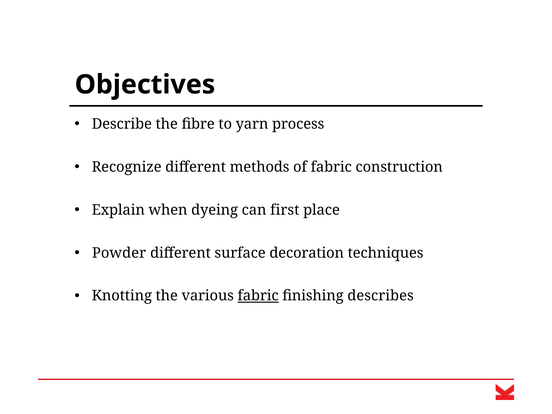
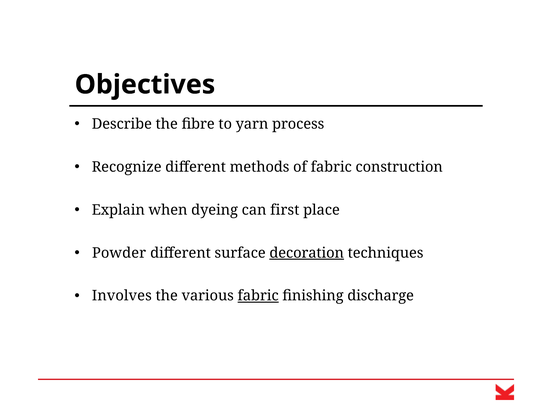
decoration underline: none -> present (307, 253)
Knotting: Knotting -> Involves (122, 296)
describes: describes -> discharge (381, 296)
